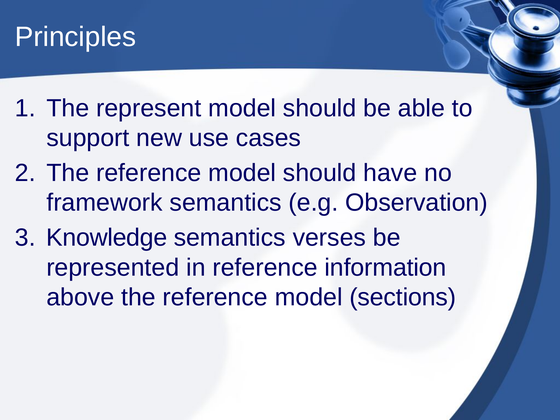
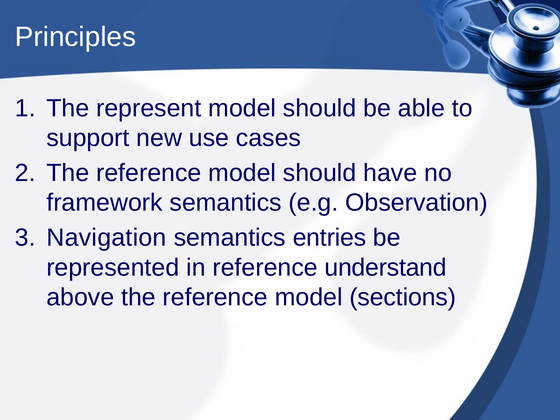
Knowledge: Knowledge -> Navigation (106, 238)
verses: verses -> entries (329, 238)
information: information -> understand (386, 267)
